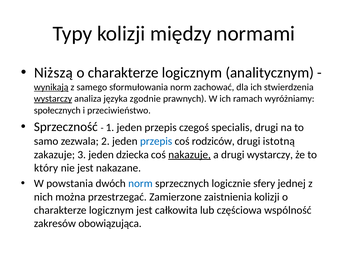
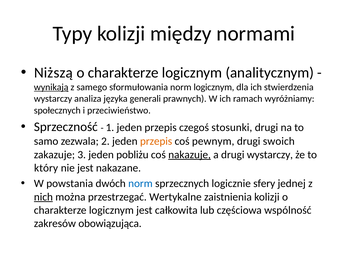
norm zachować: zachować -> logicznym (214, 87)
wystarczy underline: present -> none (53, 99)
zgodnie: zgodnie -> generali (145, 99)
specialis: specialis -> stosunki (232, 128)
przepis colour: blue -> orange (156, 141)
rodziców: rodziców -> pewnym (213, 141)
istotną: istotną -> swoich (279, 141)
dziecka: dziecka -> pobliżu (132, 155)
nich underline: none -> present (43, 197)
Zamierzone: Zamierzone -> Wertykalne (175, 197)
